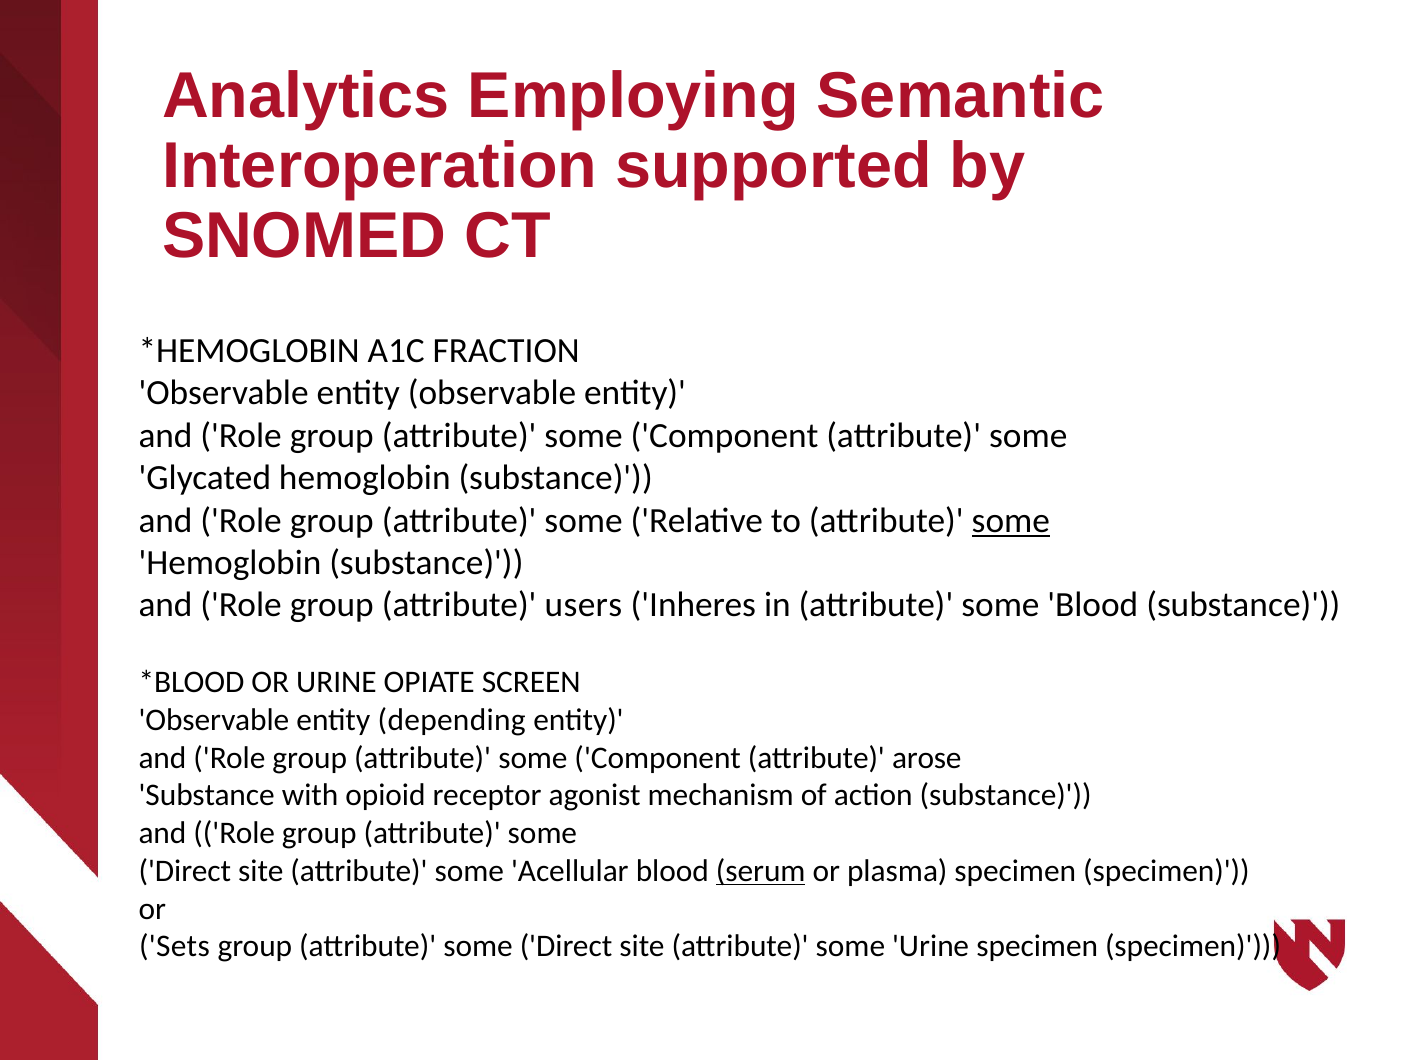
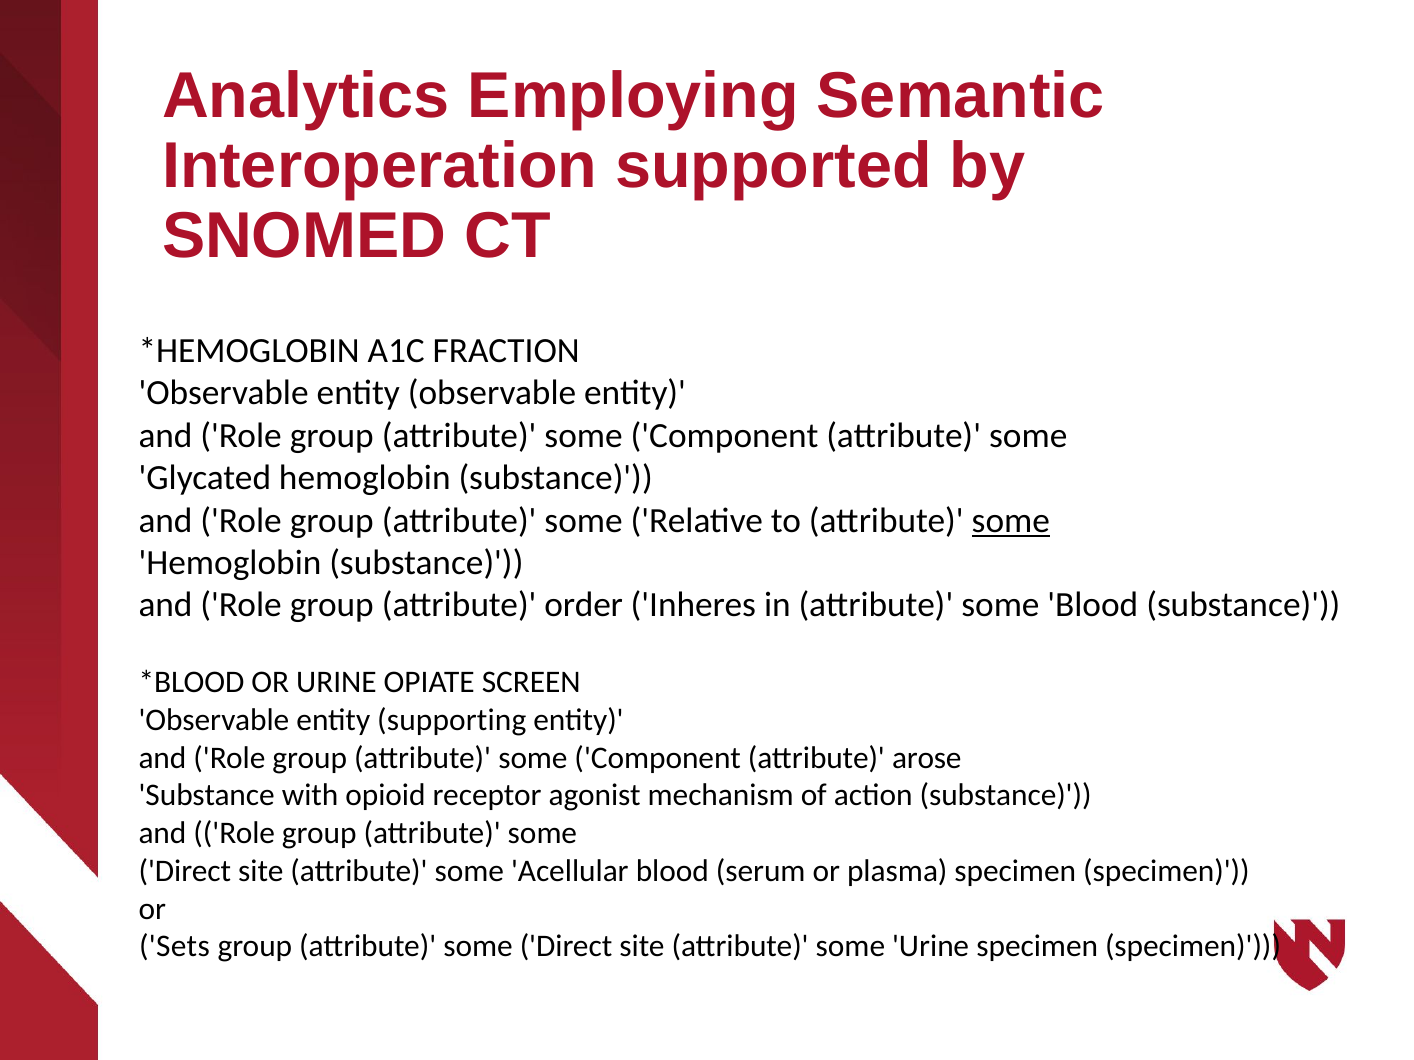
users: users -> order (584, 605)
depending: depending -> supporting (452, 721)
serum underline: present -> none (761, 871)
